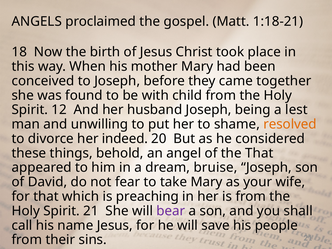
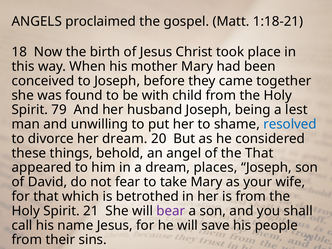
12: 12 -> 79 (59, 110)
resolved colour: orange -> blue (290, 124)
her indeed: indeed -> dream (125, 139)
bruise: bruise -> places (216, 168)
preaching: preaching -> betrothed (147, 196)
